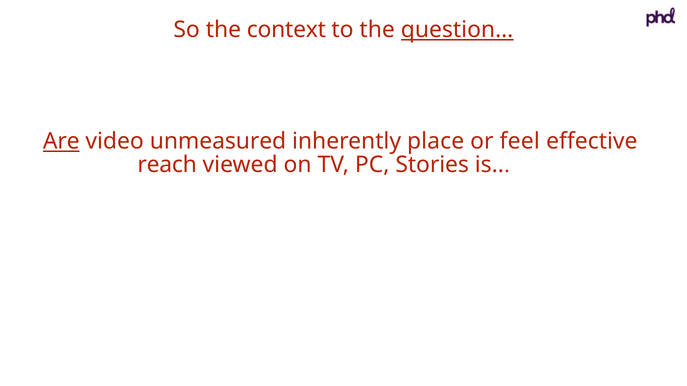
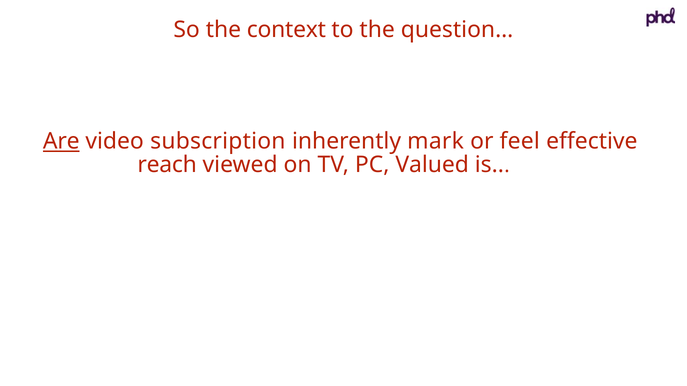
question… underline: present -> none (457, 30)
unmeasured: unmeasured -> subscription (218, 141)
place: place -> mark (436, 141)
Stories: Stories -> Valued (432, 165)
